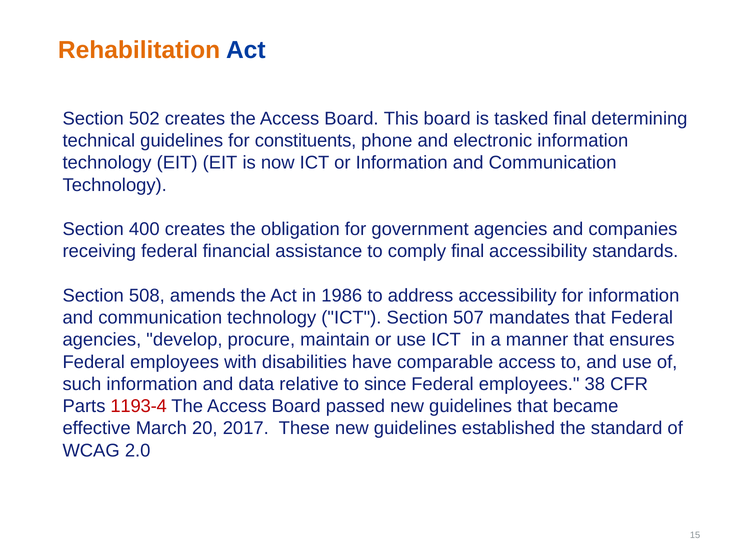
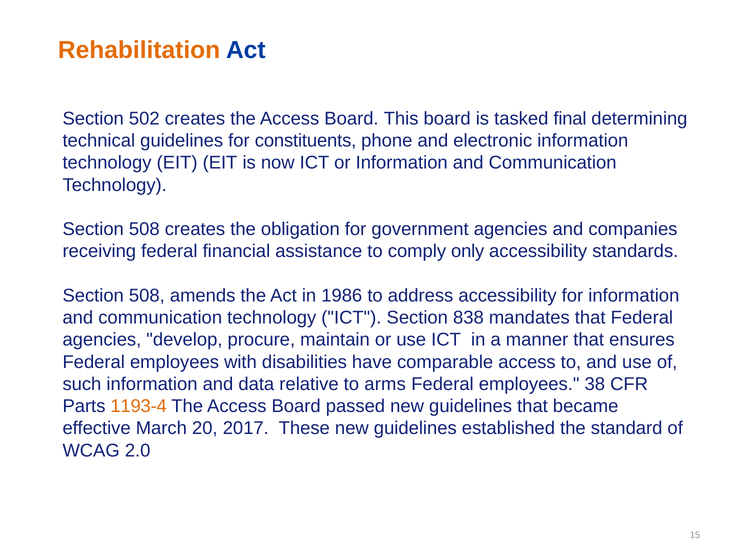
400: 400 -> 508 (144, 229)
comply final: final -> only (468, 251)
507: 507 -> 838 (468, 318)
since: since -> arms (385, 384)
1193-4 colour: red -> orange (139, 406)
